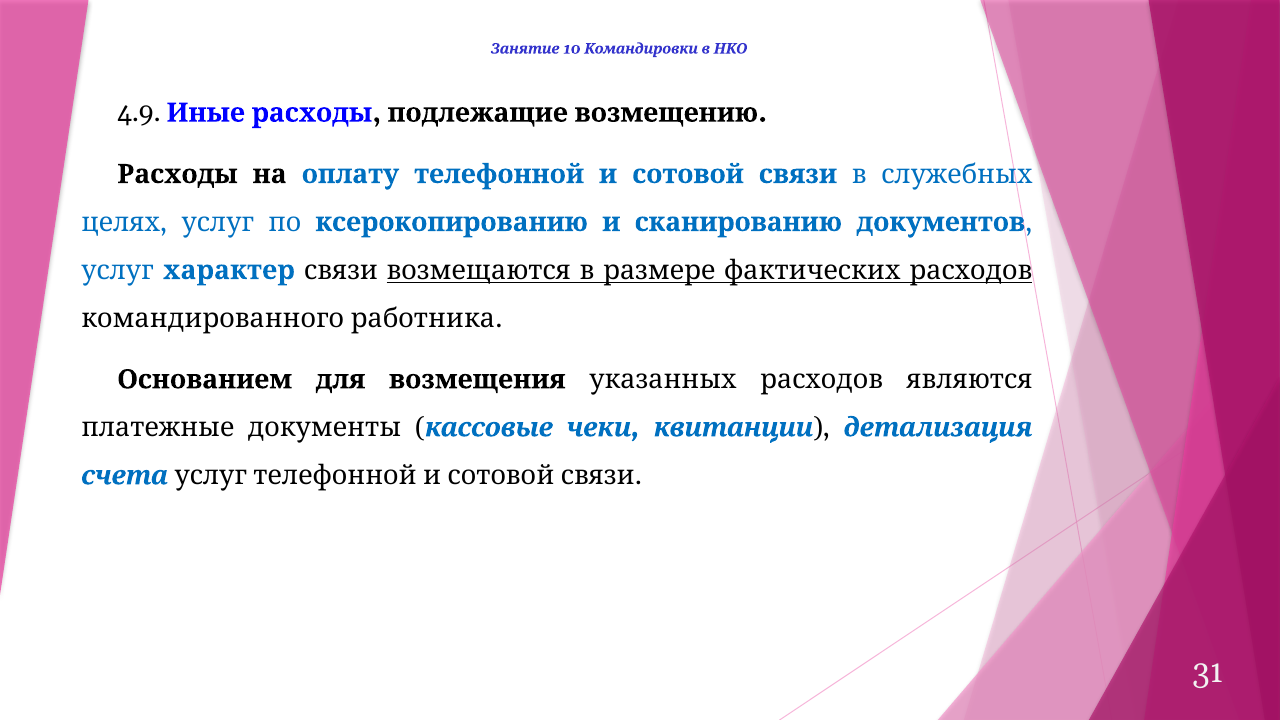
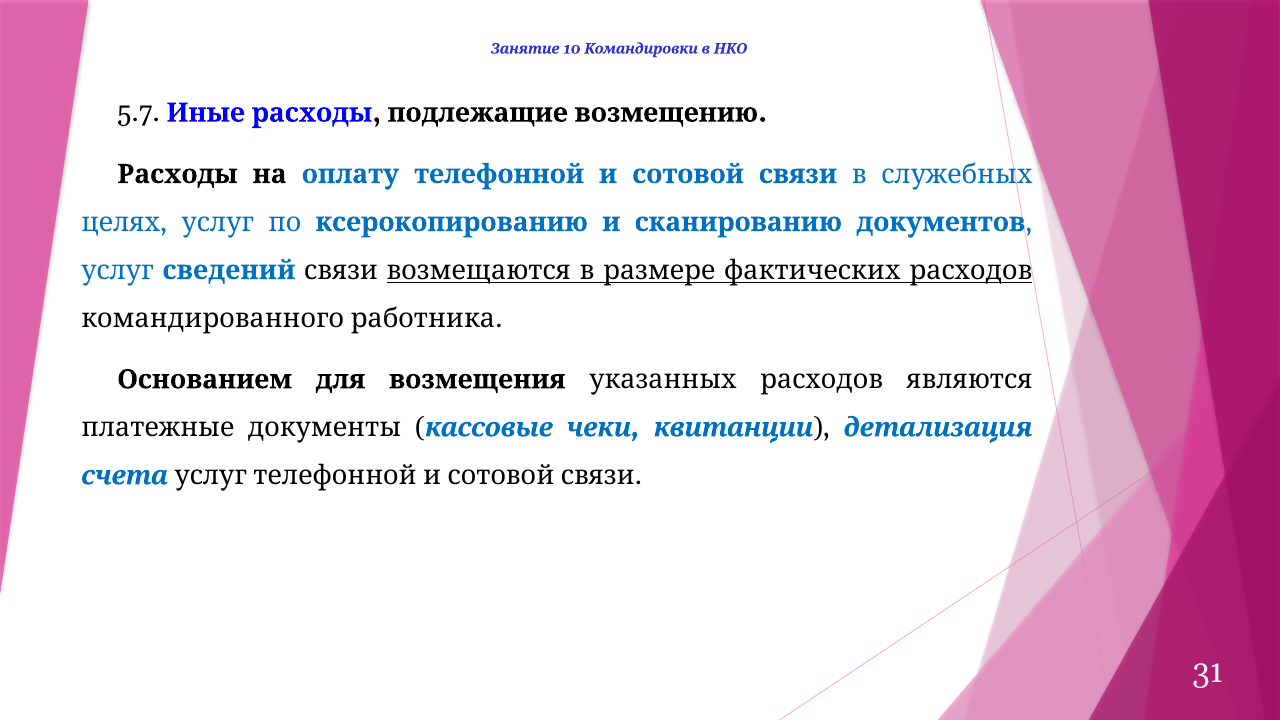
4.9: 4.9 -> 5.7 (139, 113)
характер: характер -> сведений (229, 270)
